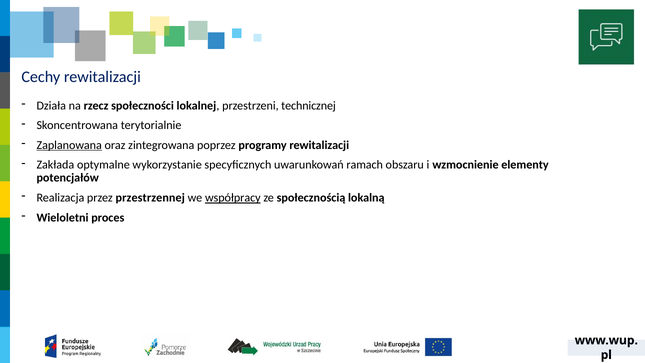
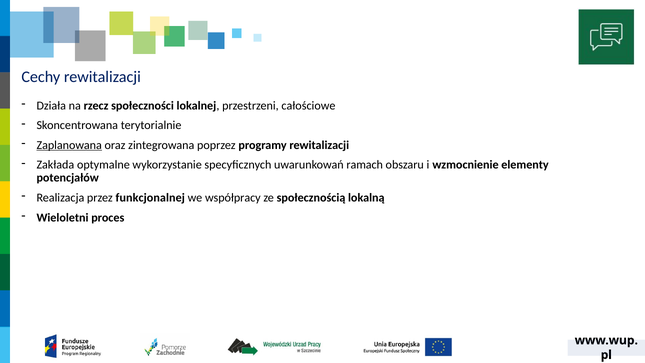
technicznej: technicznej -> całościowe (308, 105)
przestrzennej: przestrzennej -> funkcjonalnej (150, 198)
współpracy underline: present -> none (233, 198)
